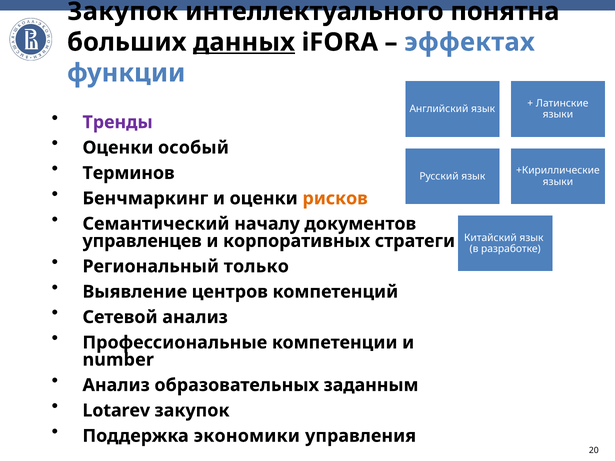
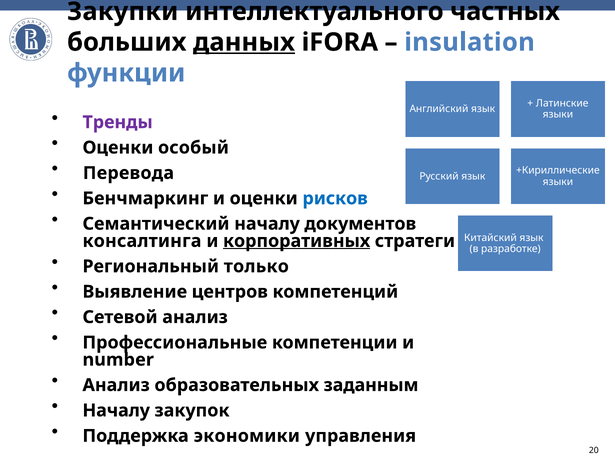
Закупок: Закупок -> Закупки (123, 12)
понятна: понятна -> частных (505, 12)
эффектах: эффектах -> insulation (470, 42)
Терминов: Терминов -> Перевода (128, 173)
рисков colour: orange -> blue (335, 199)
управленцев: управленцев -> консалтинга (142, 241)
корпоративных underline: none -> present (297, 241)
Lotarev: Lotarev -> Началу (116, 411)
